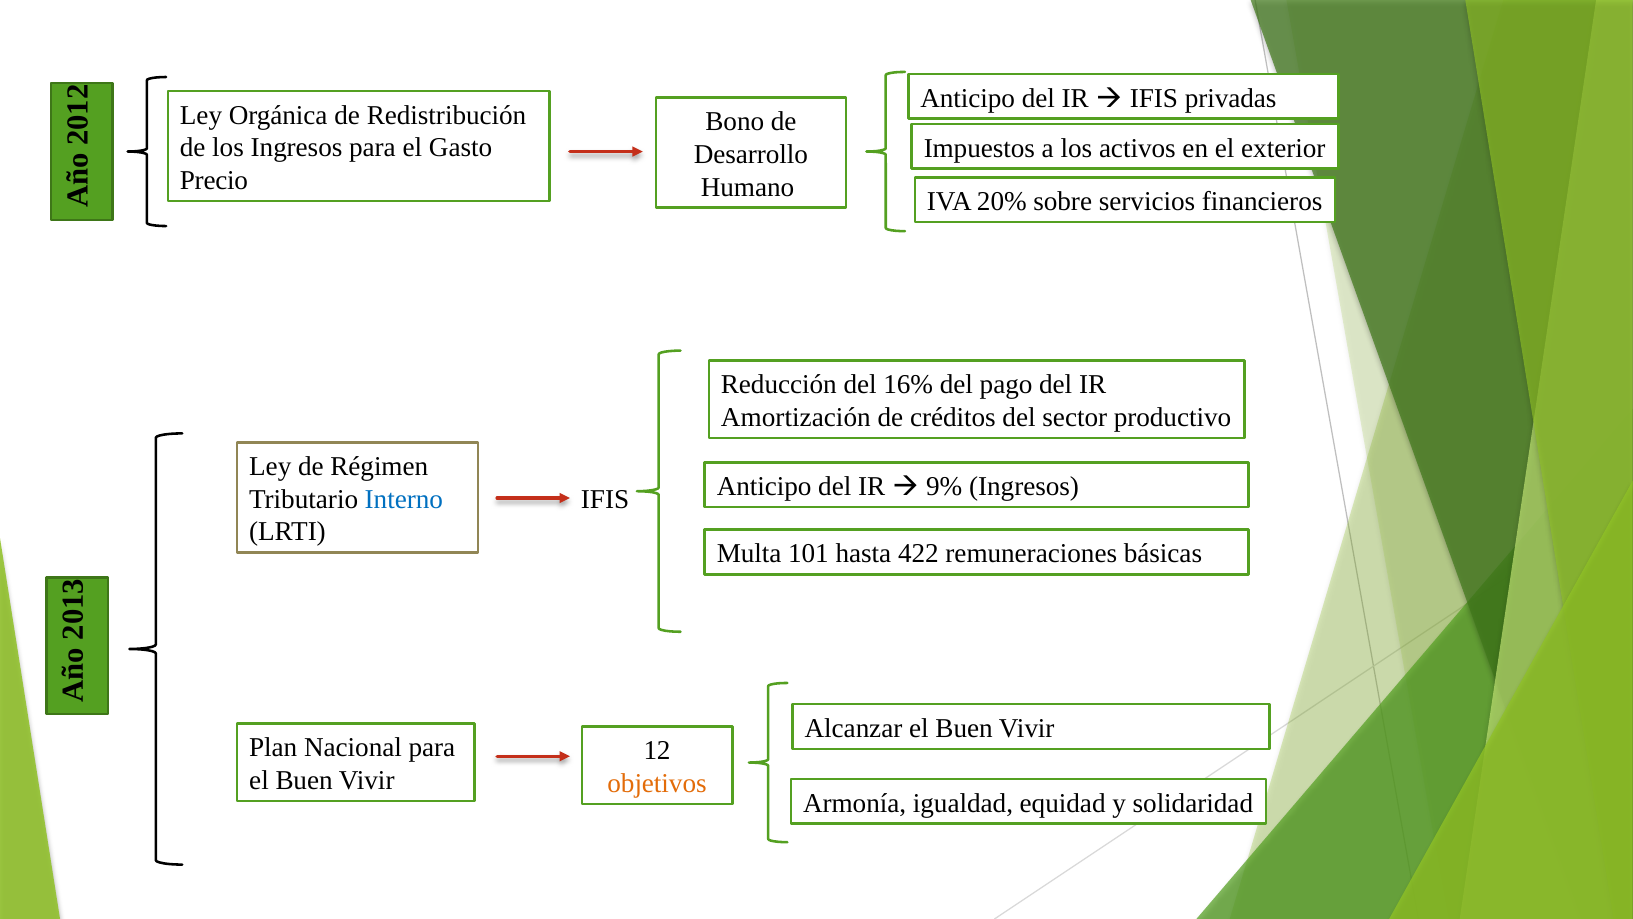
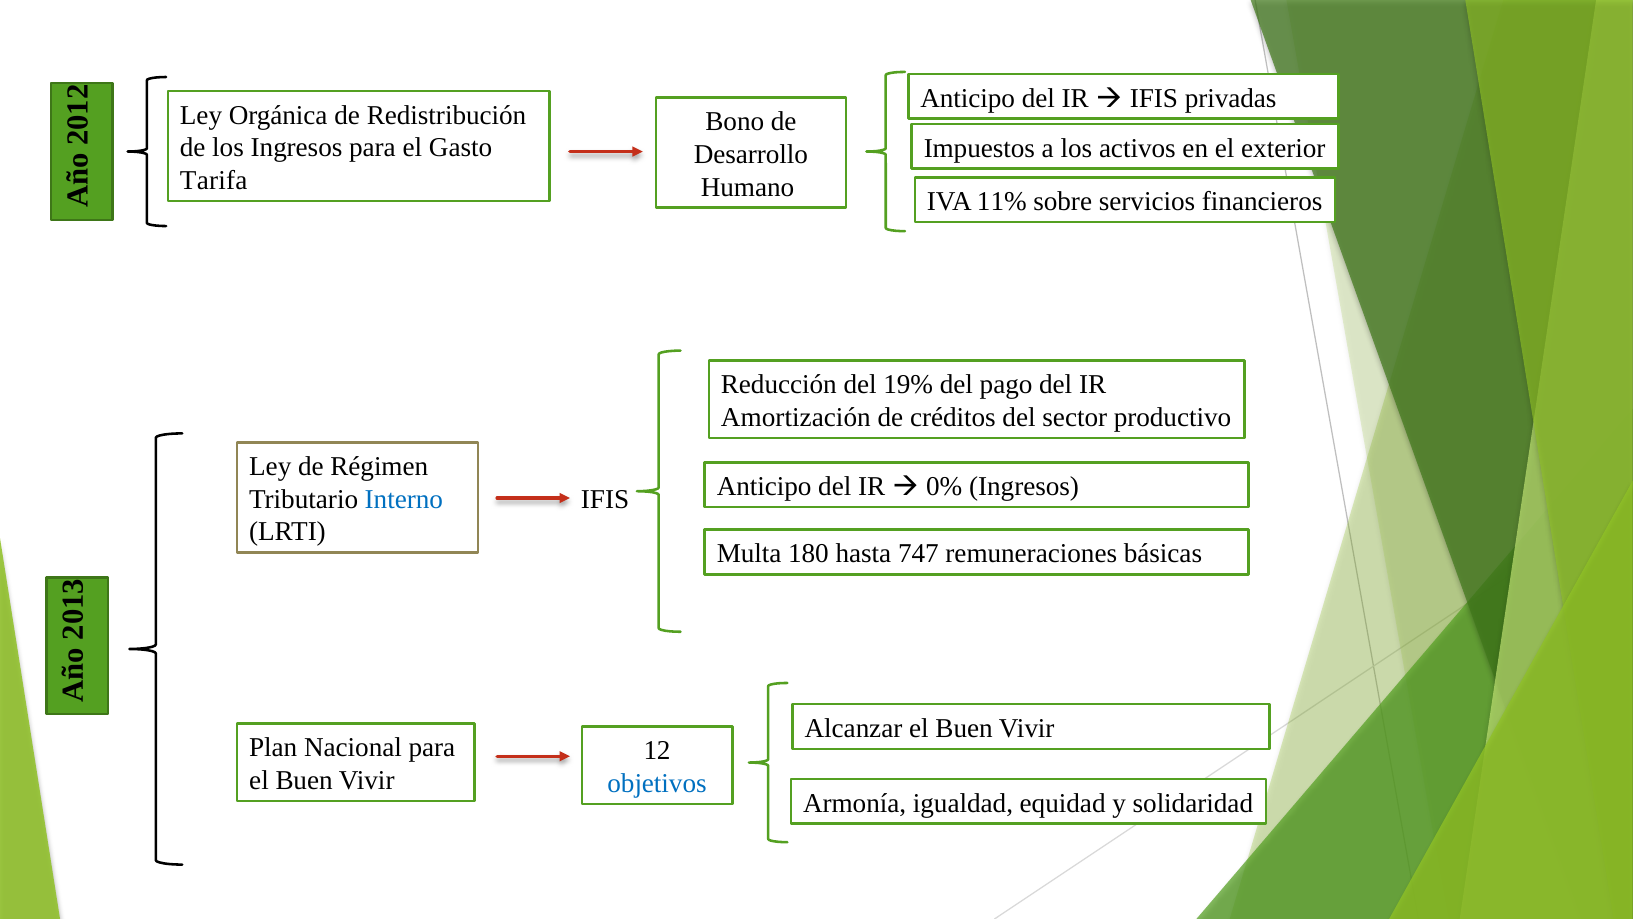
Precio: Precio -> Tarifa (214, 181)
20%: 20% -> 11% (1002, 202)
16%: 16% -> 19% (908, 385)
9%: 9% -> 0% (944, 486)
101: 101 -> 180 (808, 554)
422: 422 -> 747 (918, 554)
objetivos colour: orange -> blue (657, 783)
